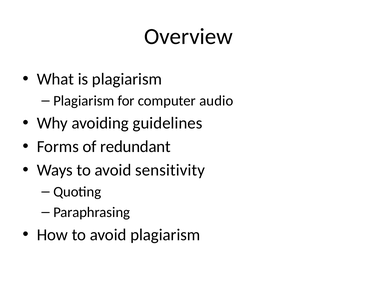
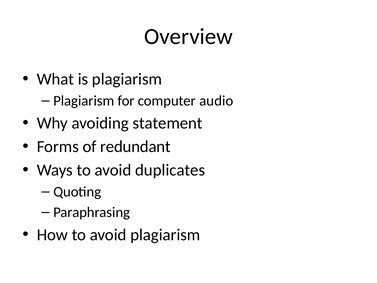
guidelines: guidelines -> statement (168, 123)
sensitivity: sensitivity -> duplicates (170, 170)
